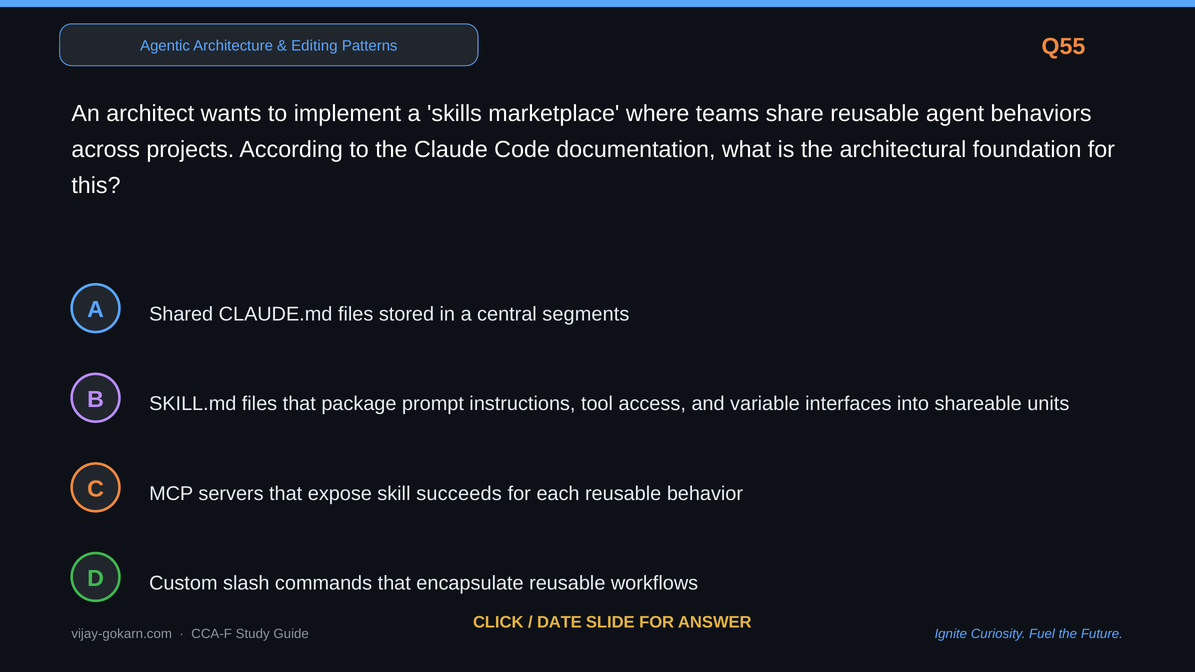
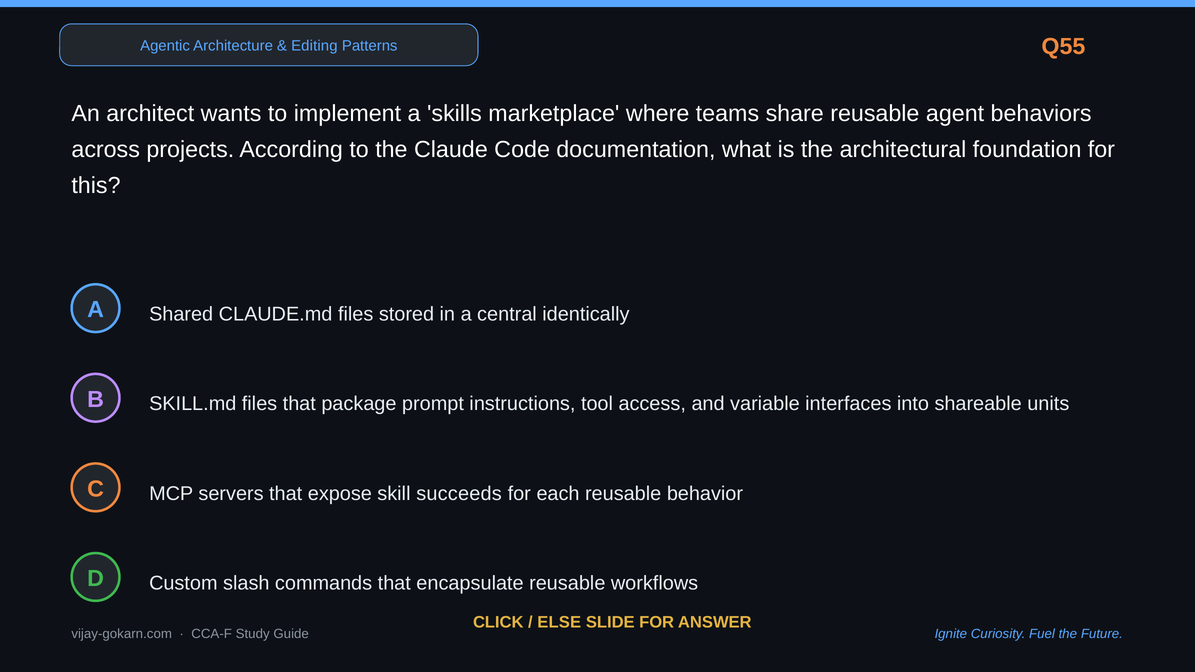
segments: segments -> identically (586, 314)
DATE: DATE -> ELSE (559, 623)
